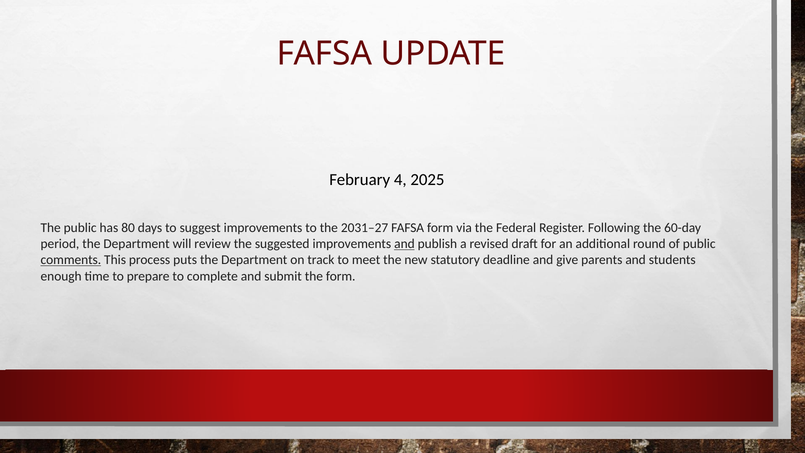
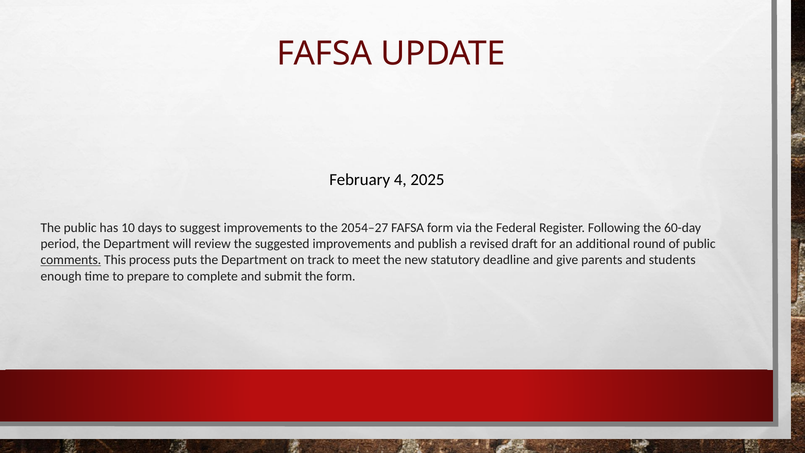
80: 80 -> 10 (128, 228)
2031–27: 2031–27 -> 2054–27 (365, 228)
and underline: present -> none (404, 244)
